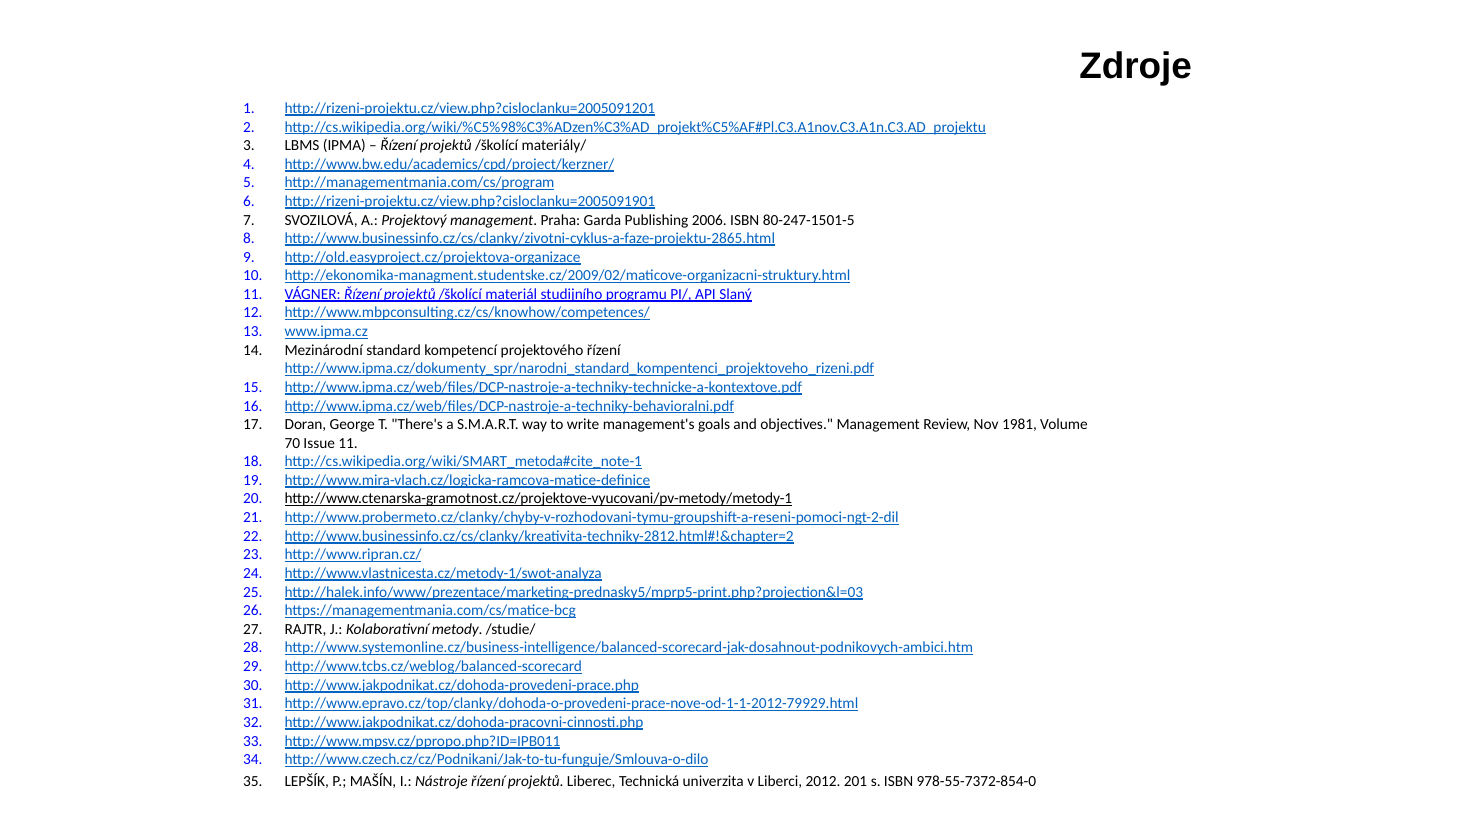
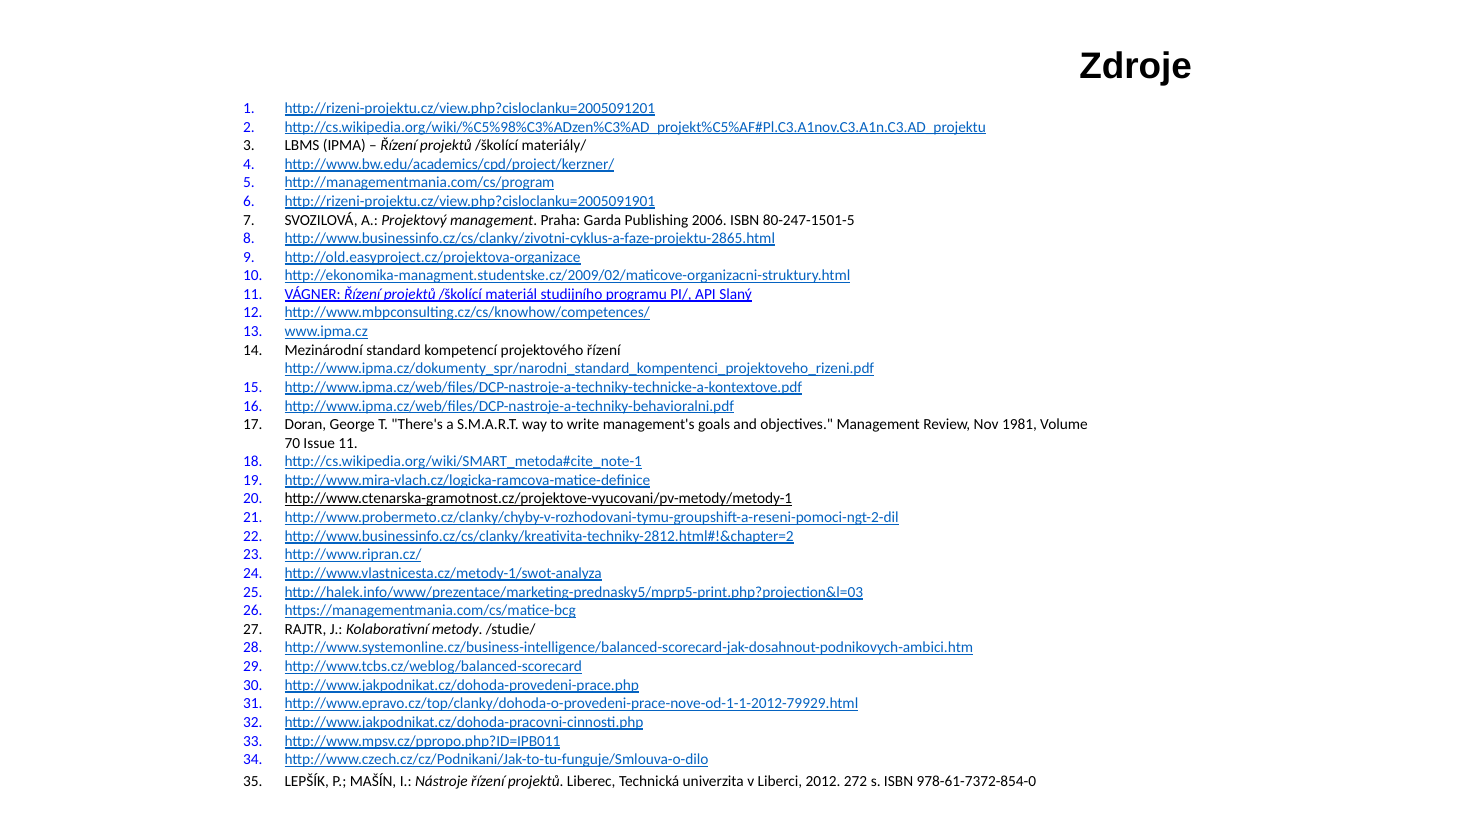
201: 201 -> 272 (856, 781)
978-55-7372-854-0: 978-55-7372-854-0 -> 978-61-7372-854-0 (976, 781)
